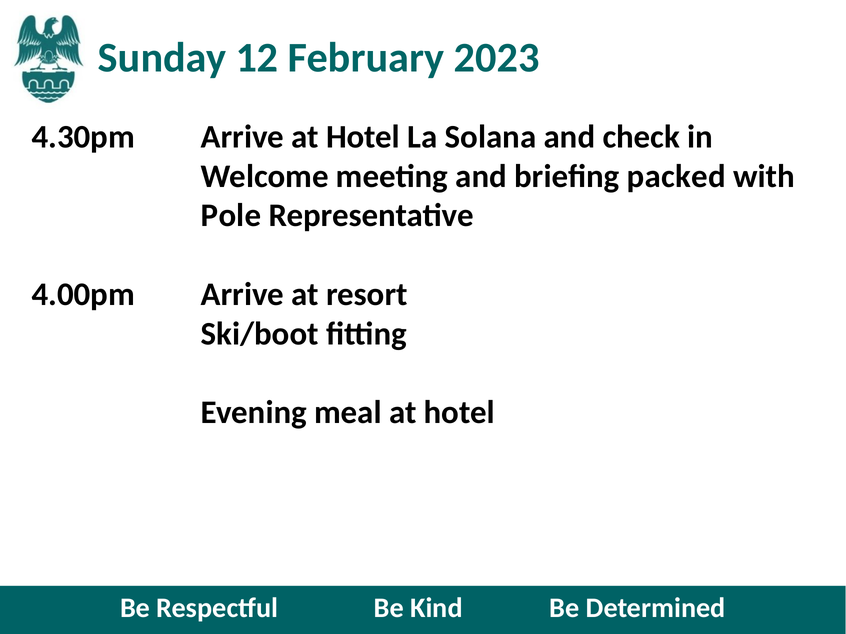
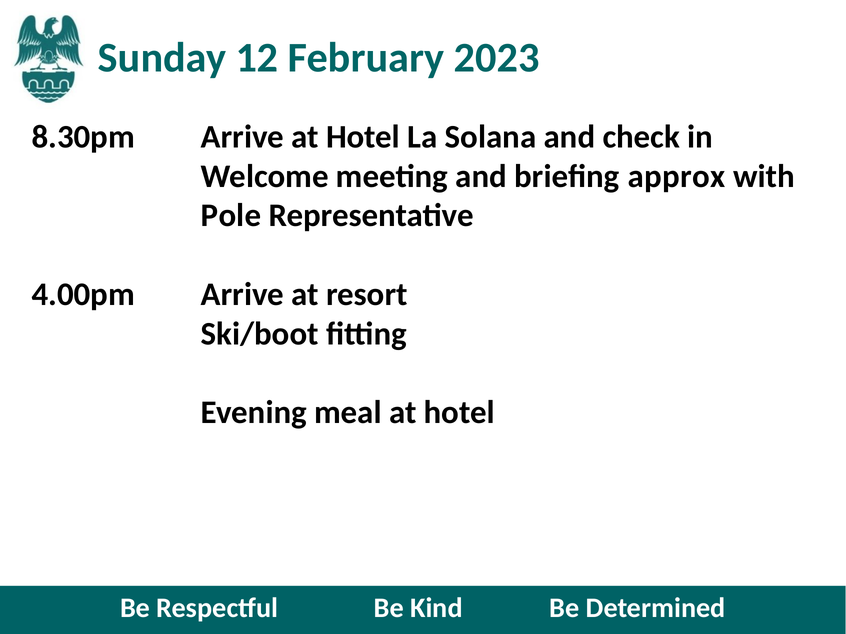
4.30pm: 4.30pm -> 8.30pm (83, 137)
packed: packed -> approx (676, 176)
